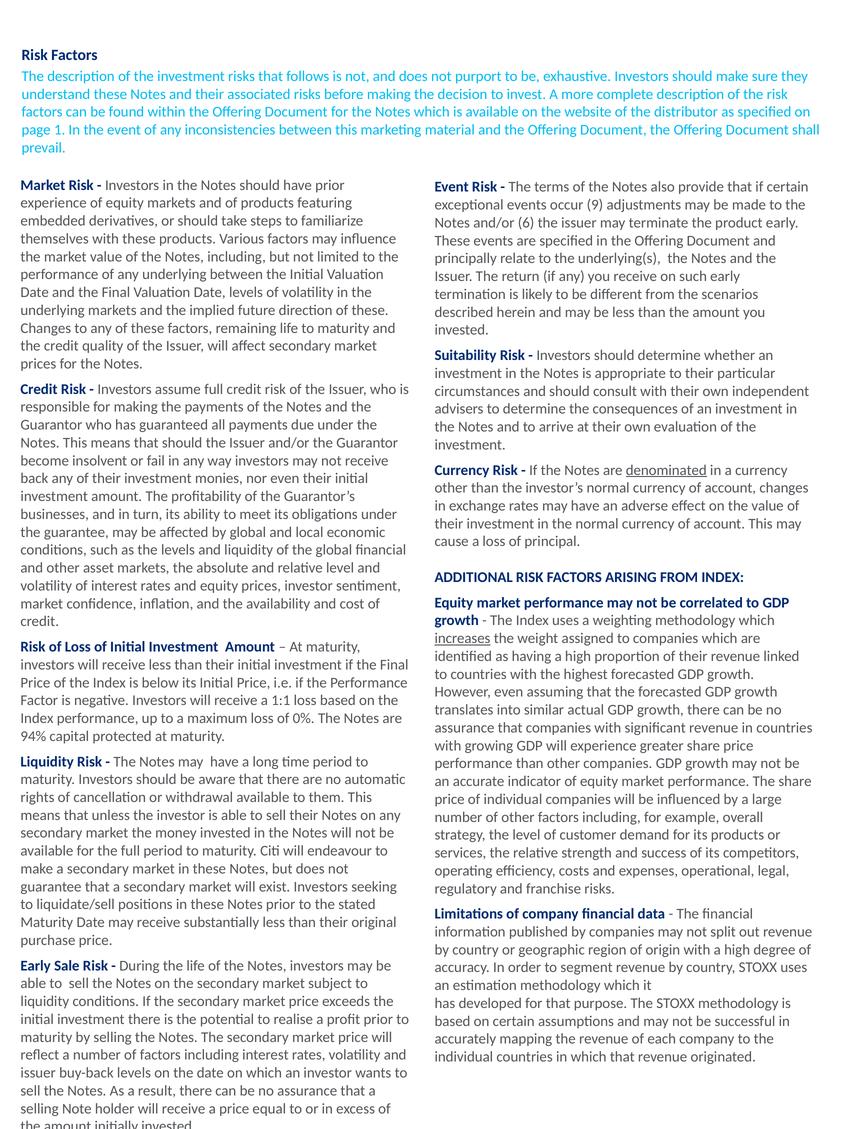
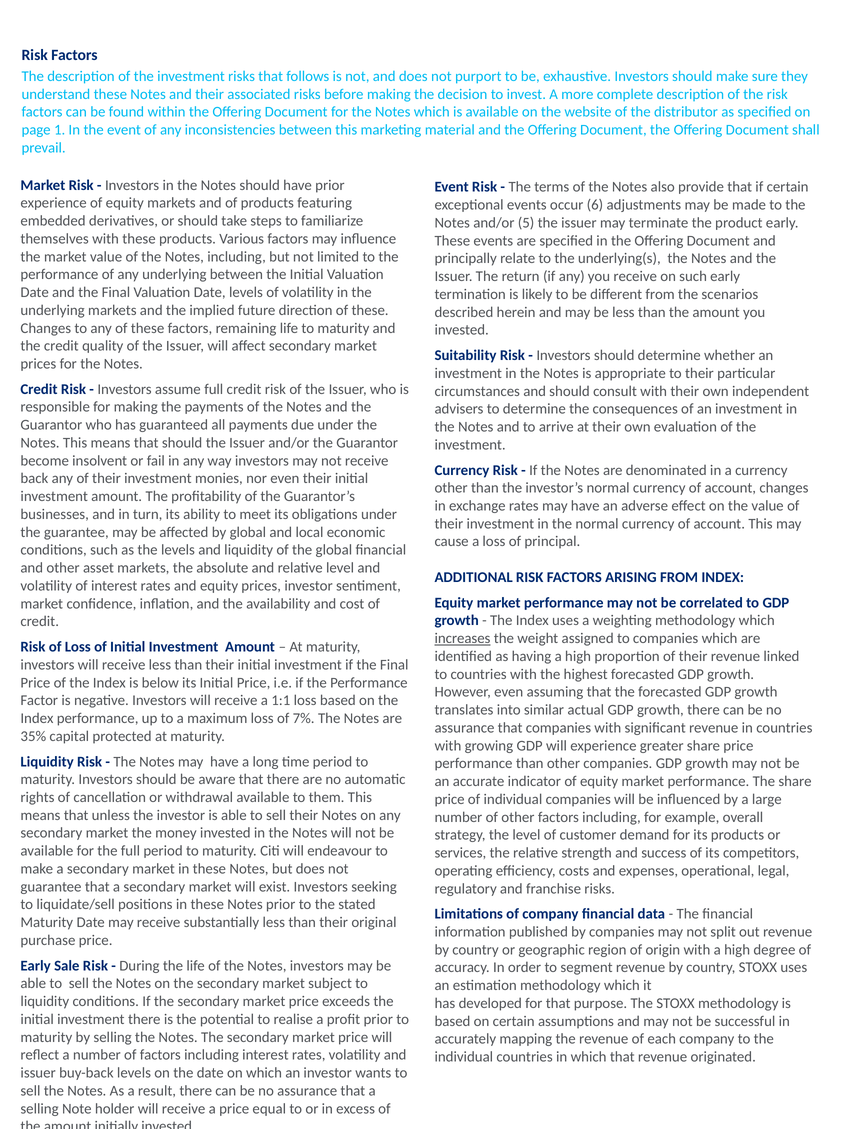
9: 9 -> 6 (595, 205)
6: 6 -> 5 (526, 223)
denominated underline: present -> none (666, 470)
0%: 0% -> 7% (304, 719)
94%: 94% -> 35% (33, 736)
